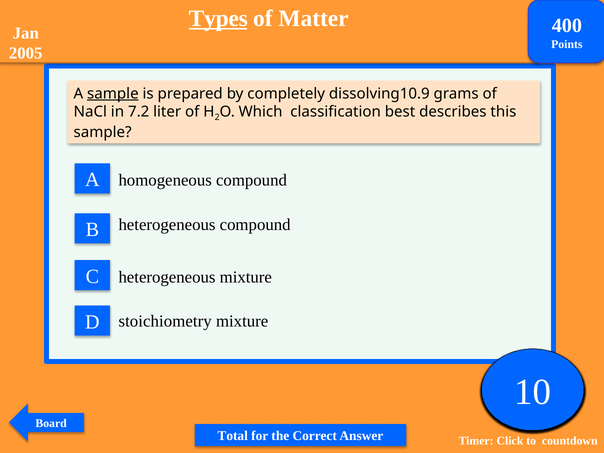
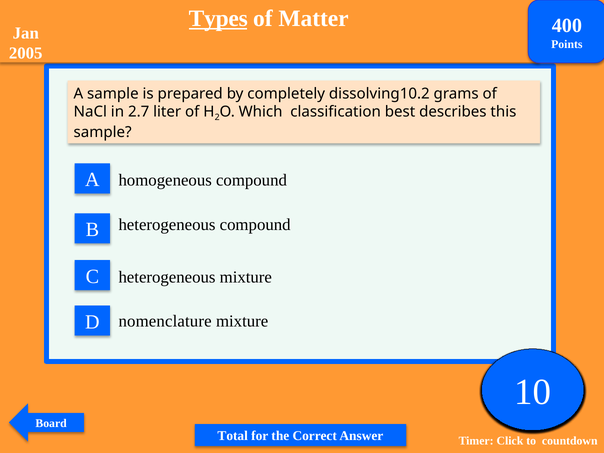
sample underline: present -> none (113, 94)
dissolving10.9: dissolving10.9 -> dissolving10.2 (379, 94)
7.2: 7.2 -> 2.7 (139, 112)
stoichiometry: stoichiometry -> nomenclature (165, 321)
